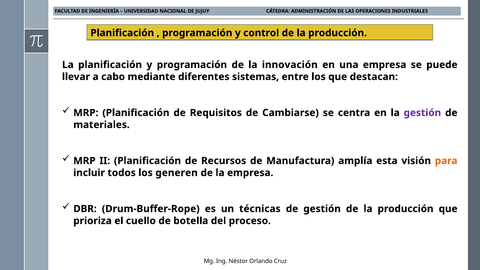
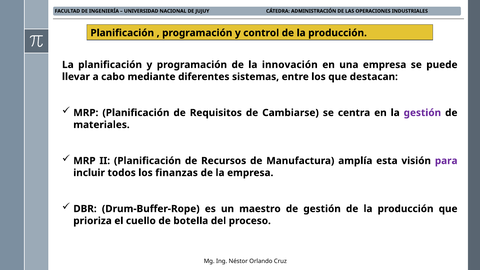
para colour: orange -> purple (446, 161)
generen: generen -> finanzas (177, 173)
técnicas: técnicas -> maestro (260, 209)
